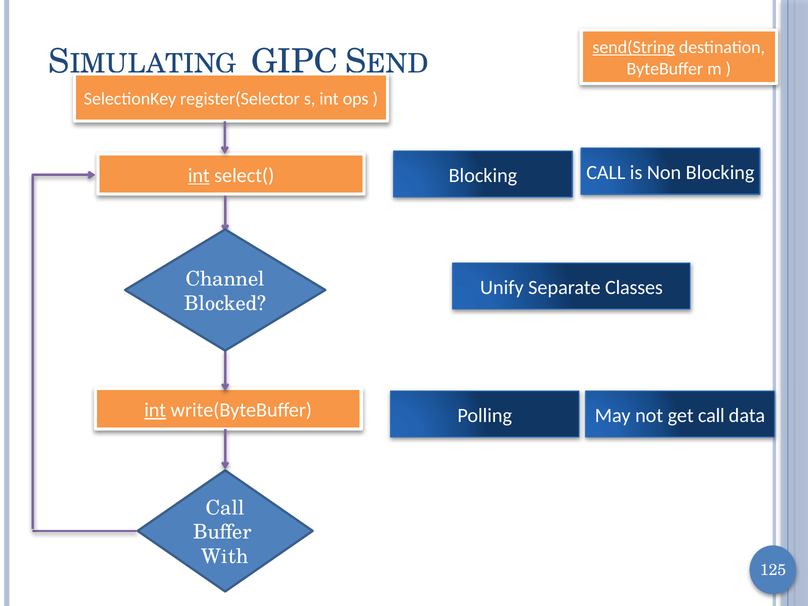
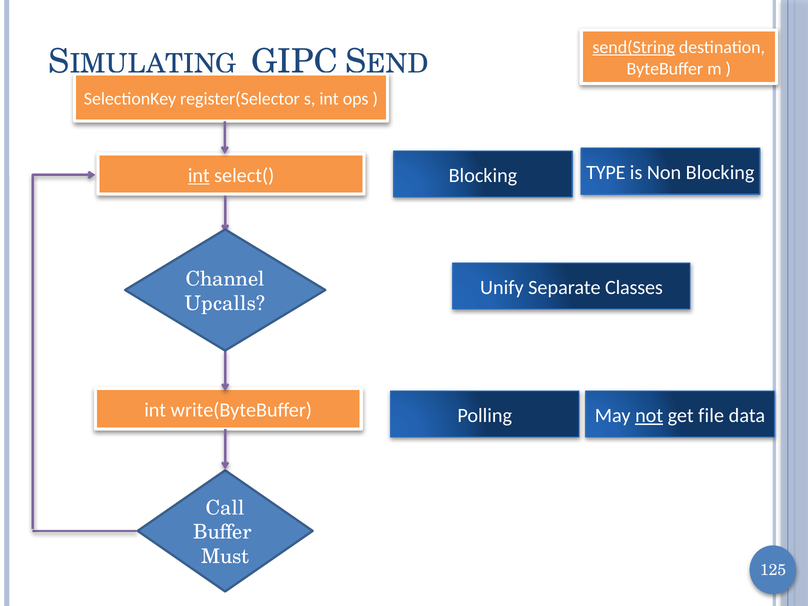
CALL: CALL -> TYPE (606, 173)
Blocked: Blocked -> Upcalls (225, 303)
int underline: present -> none (155, 410)
not underline: none -> present (649, 415)
get call: call -> file (711, 415)
With: With -> Must (225, 557)
